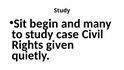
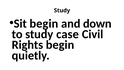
many: many -> down (97, 23)
Rights given: given -> begin (60, 45)
